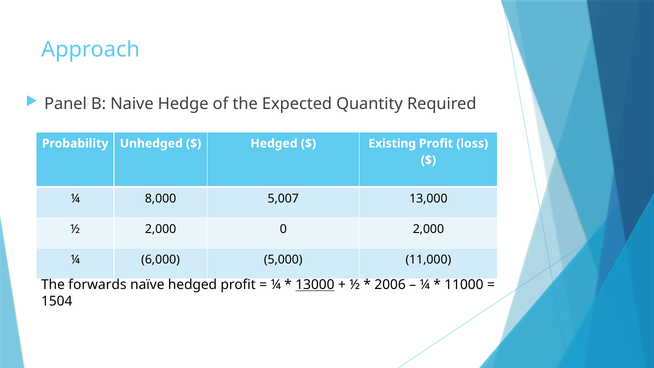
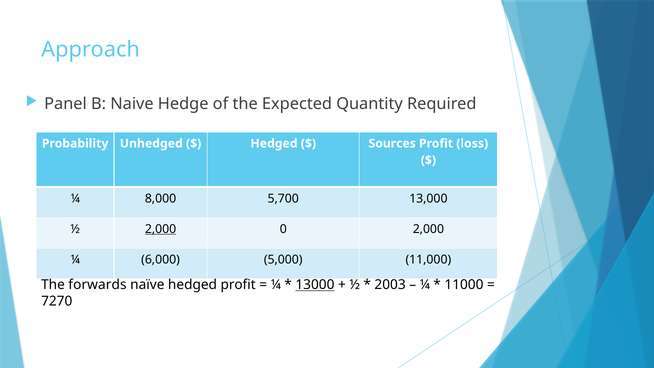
Existing: Existing -> Sources (392, 143)
5,007: 5,007 -> 5,700 (283, 198)
2,000 underline: none -> present (161, 229)
2006: 2006 -> 2003 (390, 285)
1504: 1504 -> 7270 (57, 301)
